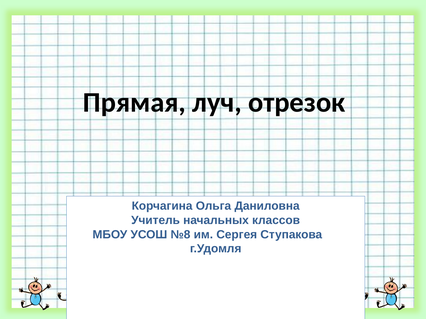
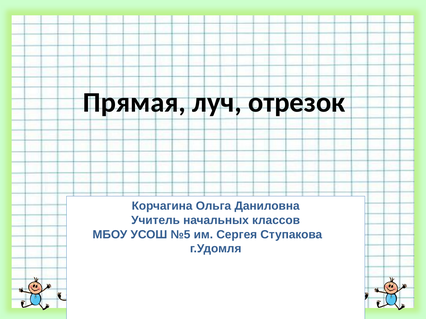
№8: №8 -> №5 (180, 235)
